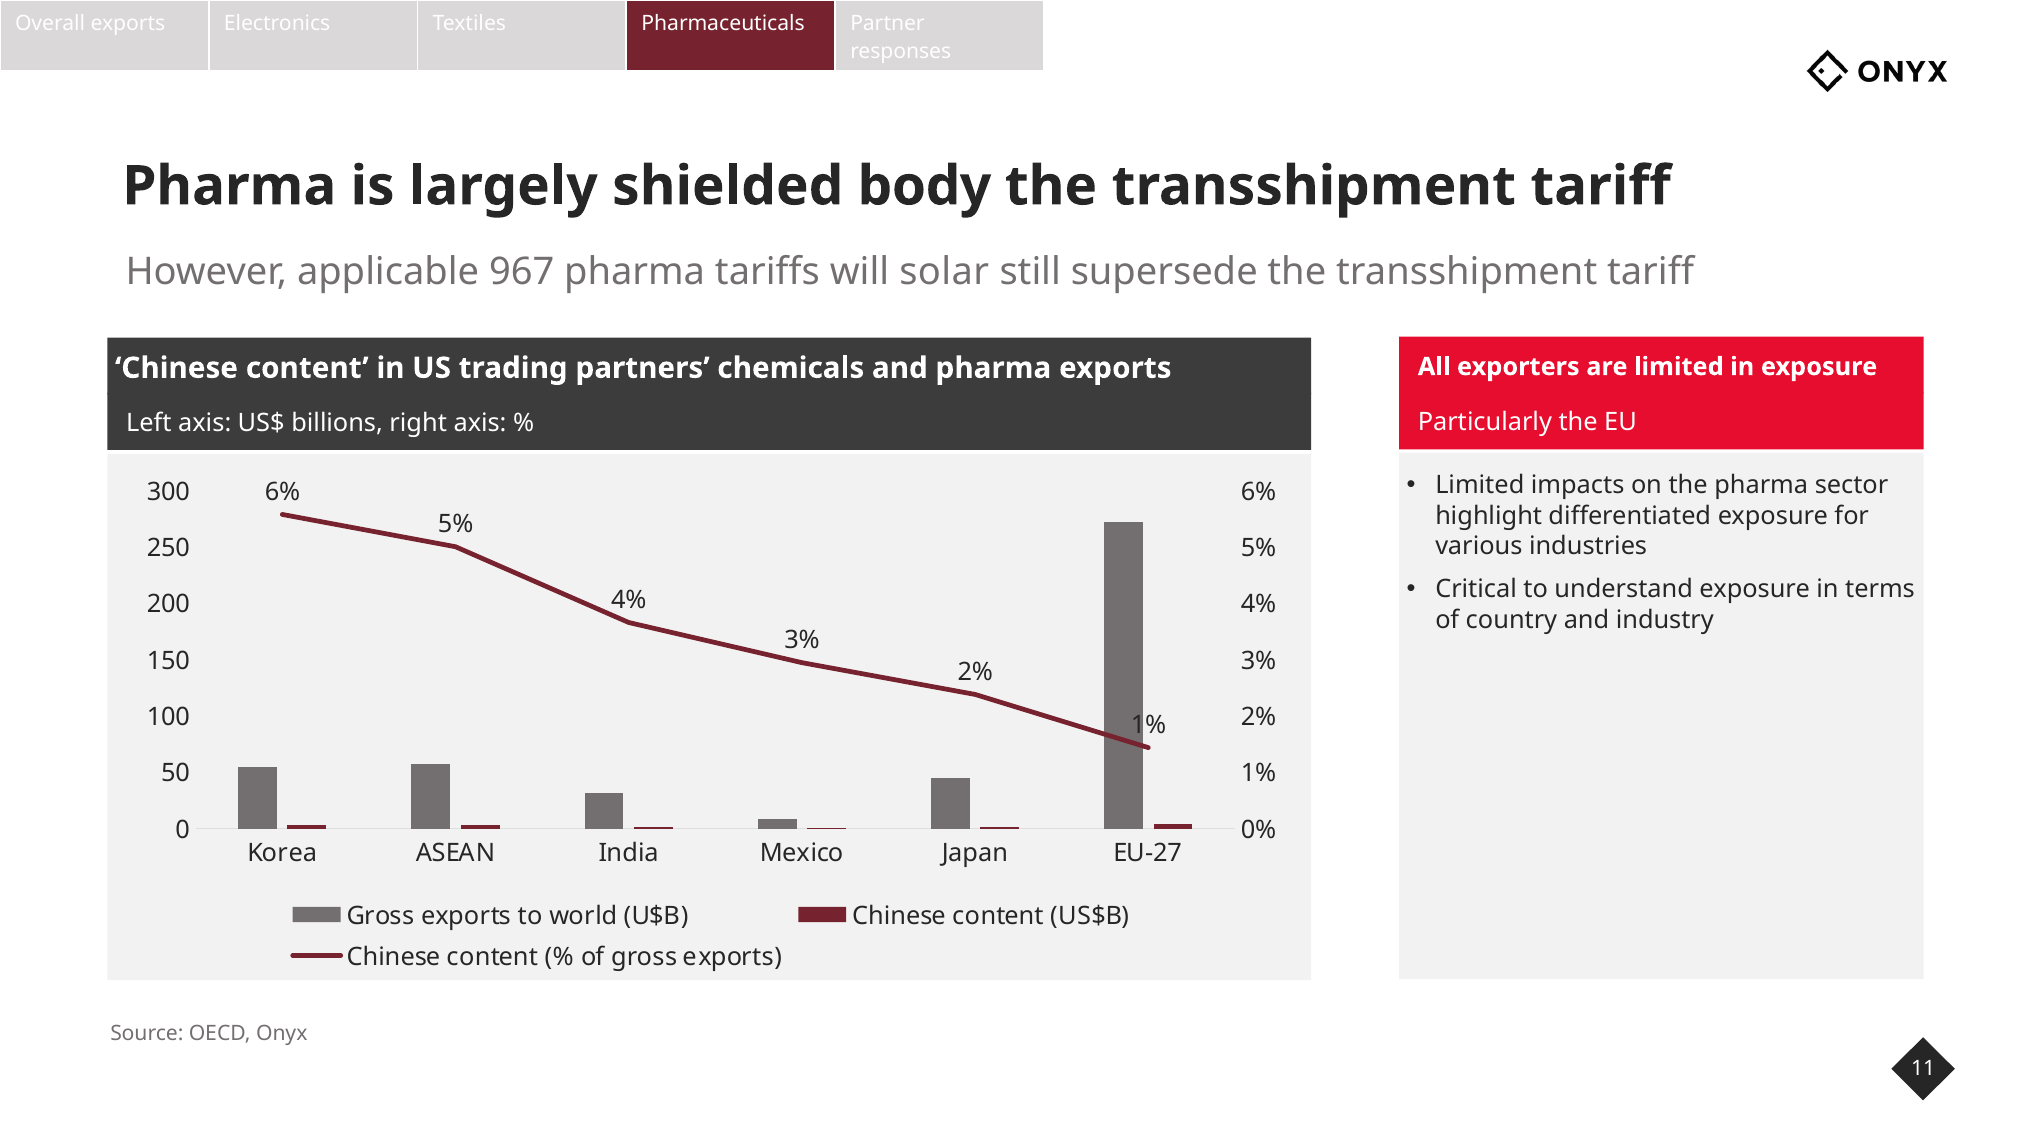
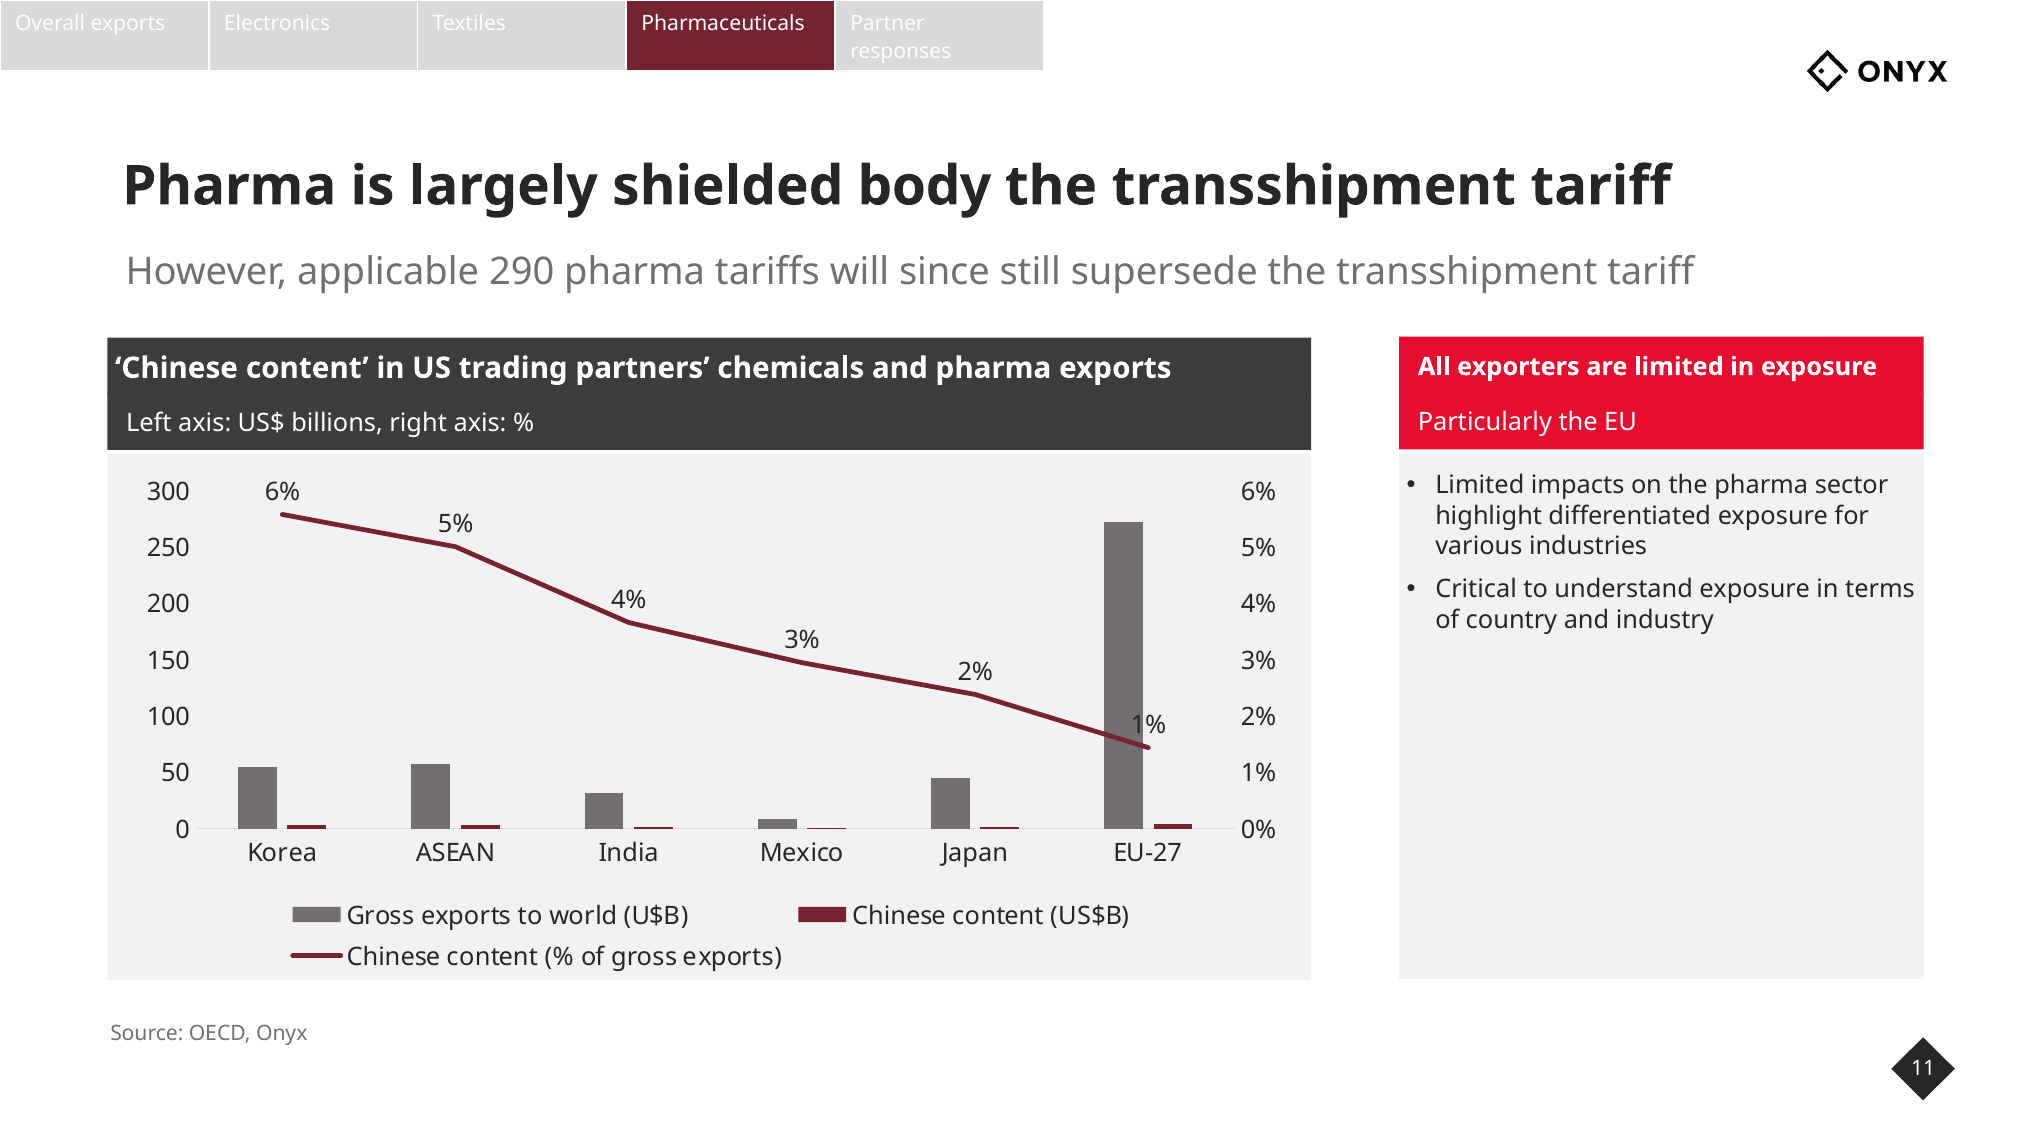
967: 967 -> 290 (522, 272)
solar: solar -> since (944, 272)
